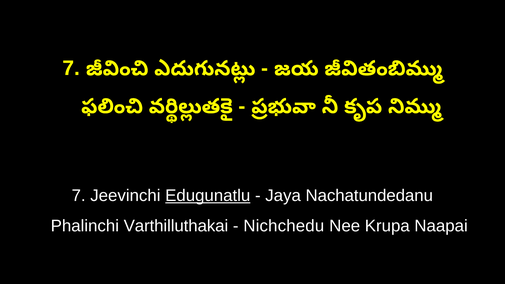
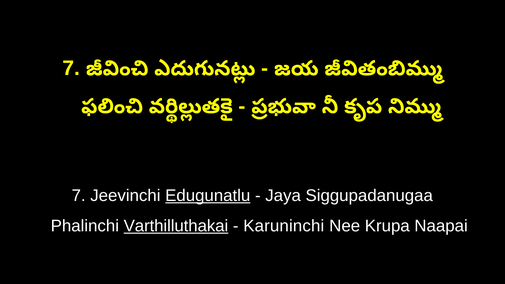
Nachatundedanu: Nachatundedanu -> Siggupadanugaa (369, 196)
Varthilluthakai underline: none -> present (176, 226)
Nichchedu: Nichchedu -> Karuninchi (284, 226)
